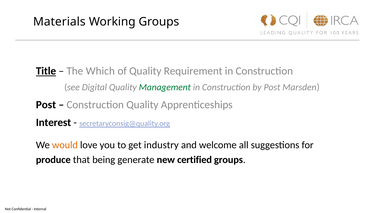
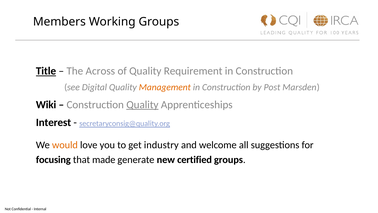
Materials: Materials -> Members (59, 22)
Which: Which -> Across (100, 71)
Management colour: green -> orange (165, 87)
Post: Post -> Wiki (46, 104)
Quality underline: none -> present (142, 104)
produce: produce -> focusing (53, 159)
being: being -> made (104, 159)
